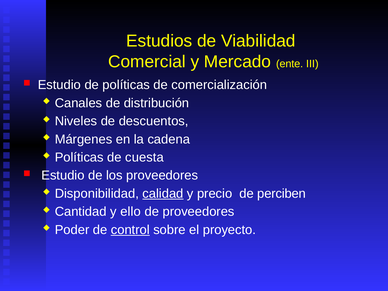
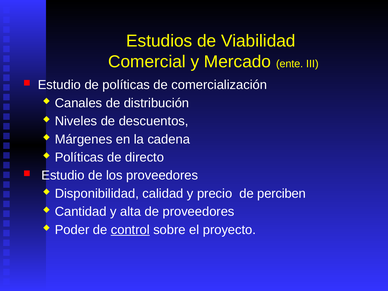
cuesta: cuesta -> directo (145, 157)
calidad underline: present -> none (163, 194)
ello: ello -> alta (131, 212)
